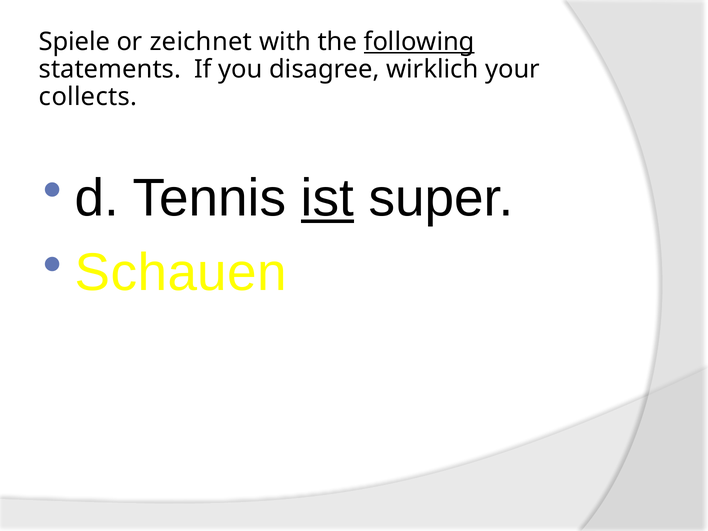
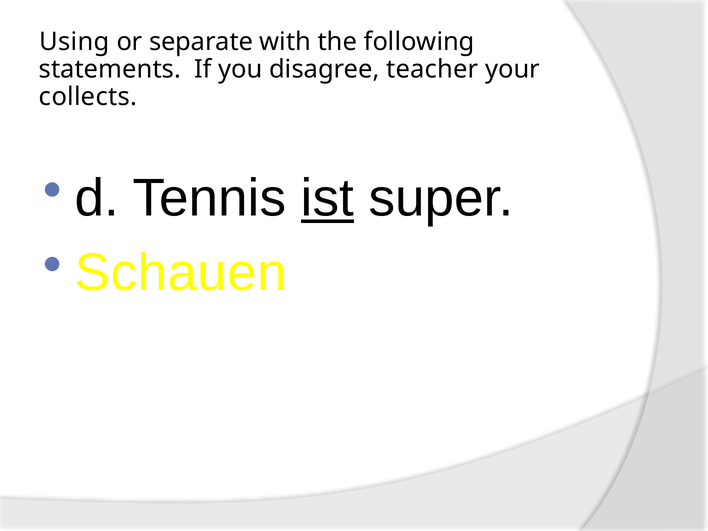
Spiele: Spiele -> Using (74, 42)
zeichnet: zeichnet -> separate (201, 42)
following underline: present -> none (419, 42)
wirklich: wirklich -> teacher (432, 69)
